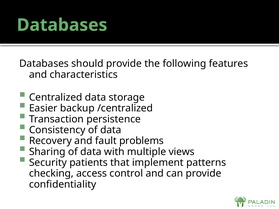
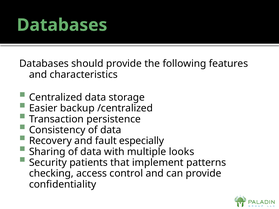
problems: problems -> especially (142, 141)
views: views -> looks (182, 152)
